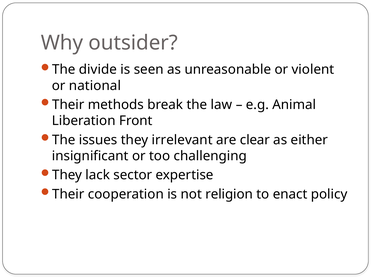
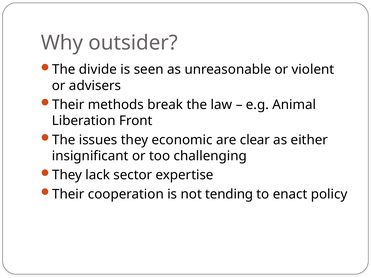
national: national -> advisers (95, 86)
irrelevant: irrelevant -> economic (182, 140)
religion: religion -> tending (229, 194)
